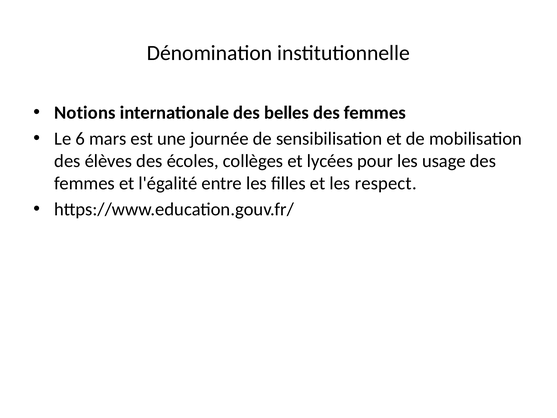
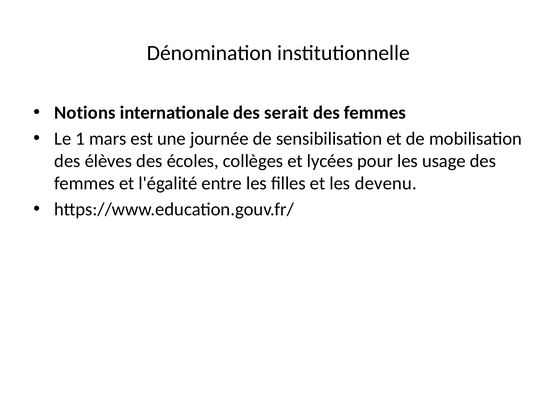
belles: belles -> serait (286, 113)
6: 6 -> 1 (80, 139)
respect: respect -> devenu (386, 183)
